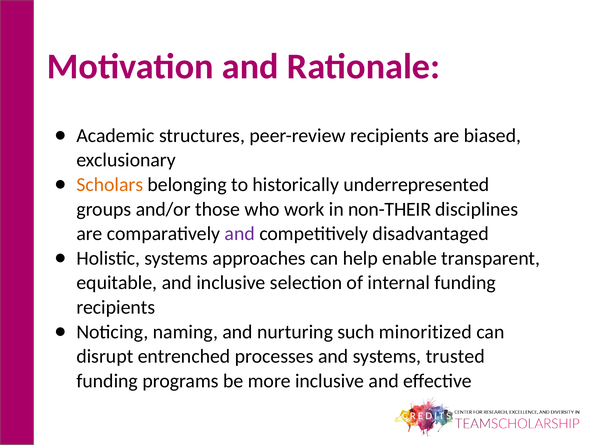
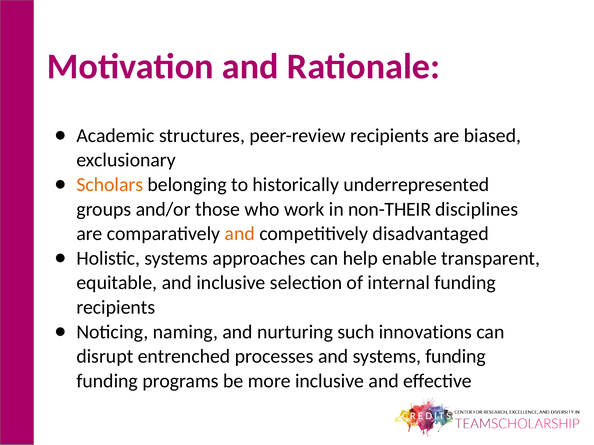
and colour: purple -> orange (240, 234)
minoritized: minoritized -> innovations (425, 332)
systems trusted: trusted -> funding (456, 357)
